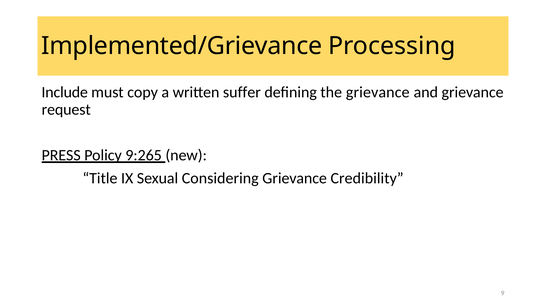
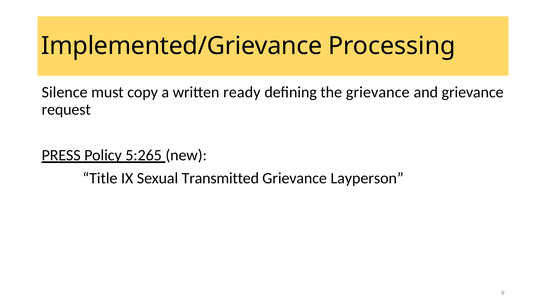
Include: Include -> Silence (65, 92)
suffer: suffer -> ready (242, 92)
9:265: 9:265 -> 5:265 (144, 155)
Considering: Considering -> Transmitted (220, 178)
Credibility: Credibility -> Layperson (367, 178)
